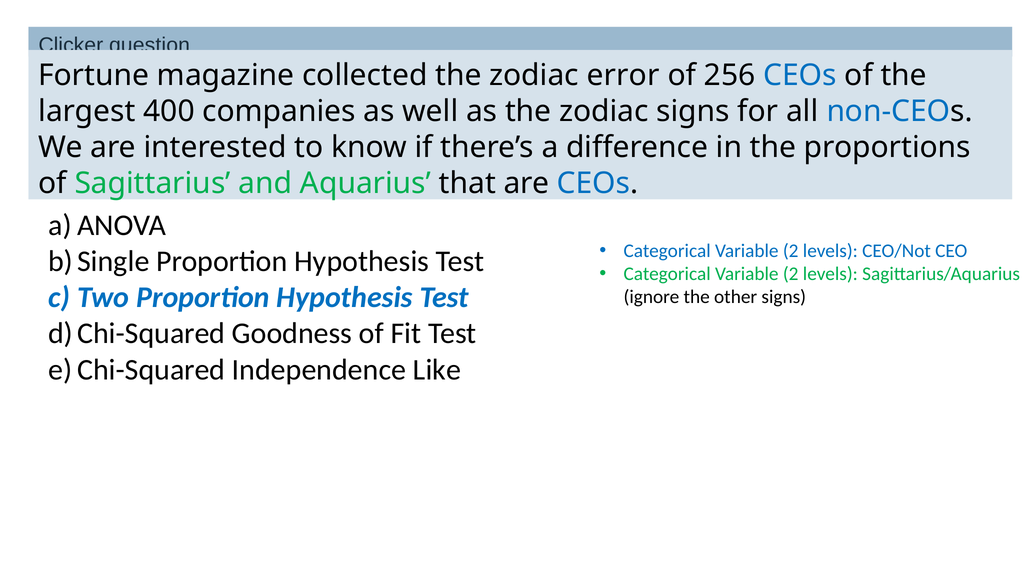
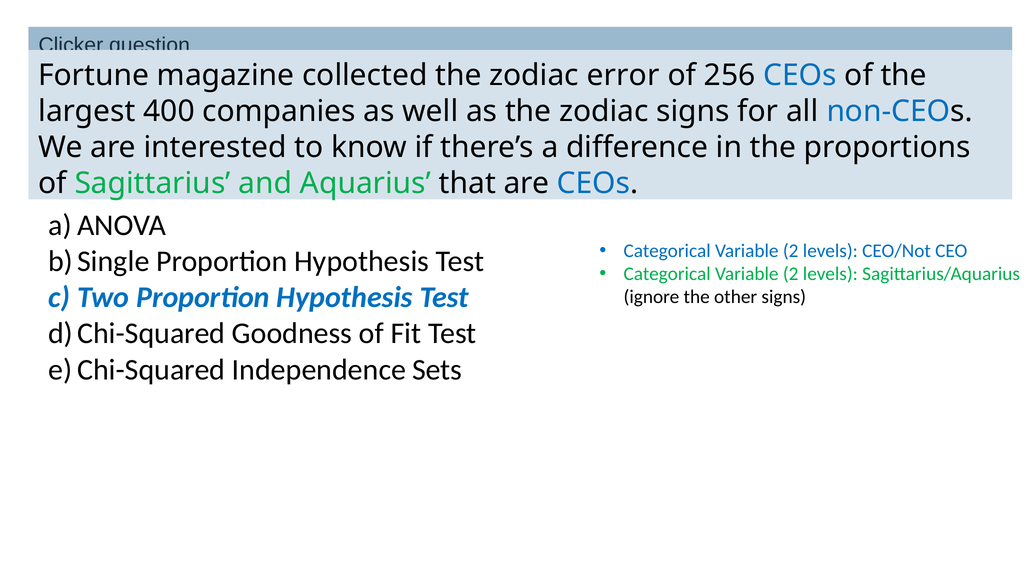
Like: Like -> Sets (437, 369)
